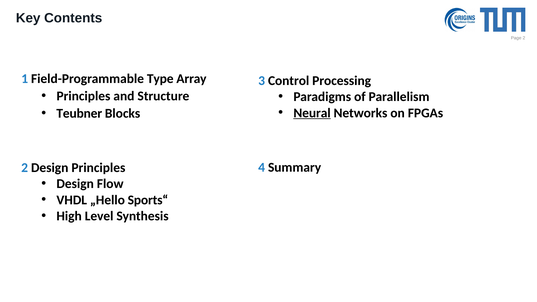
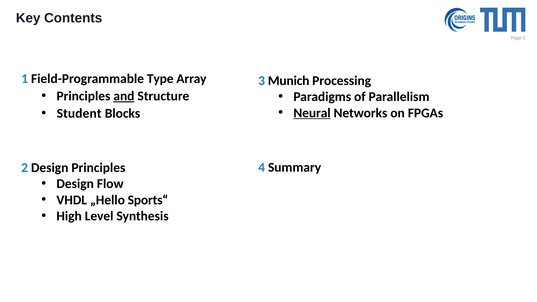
Control: Control -> Munich (289, 81)
and underline: none -> present (124, 96)
Teubner: Teubner -> Student (79, 113)
